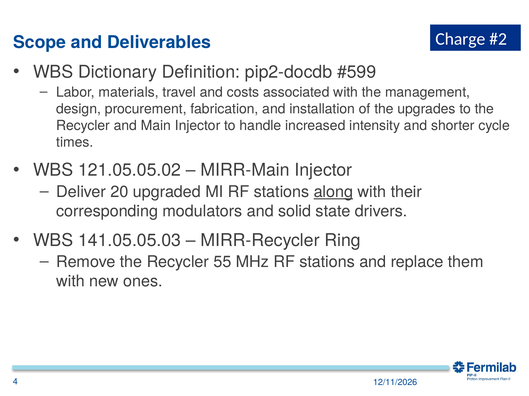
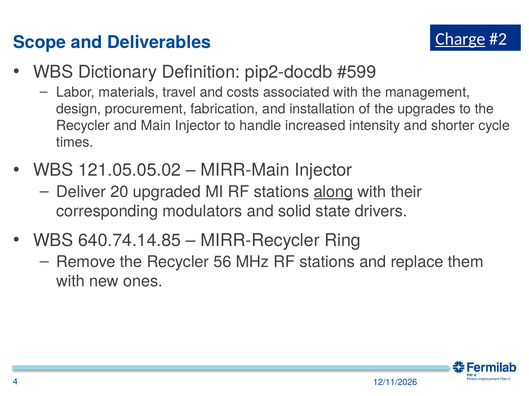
Charge underline: none -> present (460, 39)
141.05.05.03: 141.05.05.03 -> 640.74.14.85 (130, 241)
55: 55 -> 56 (222, 262)
